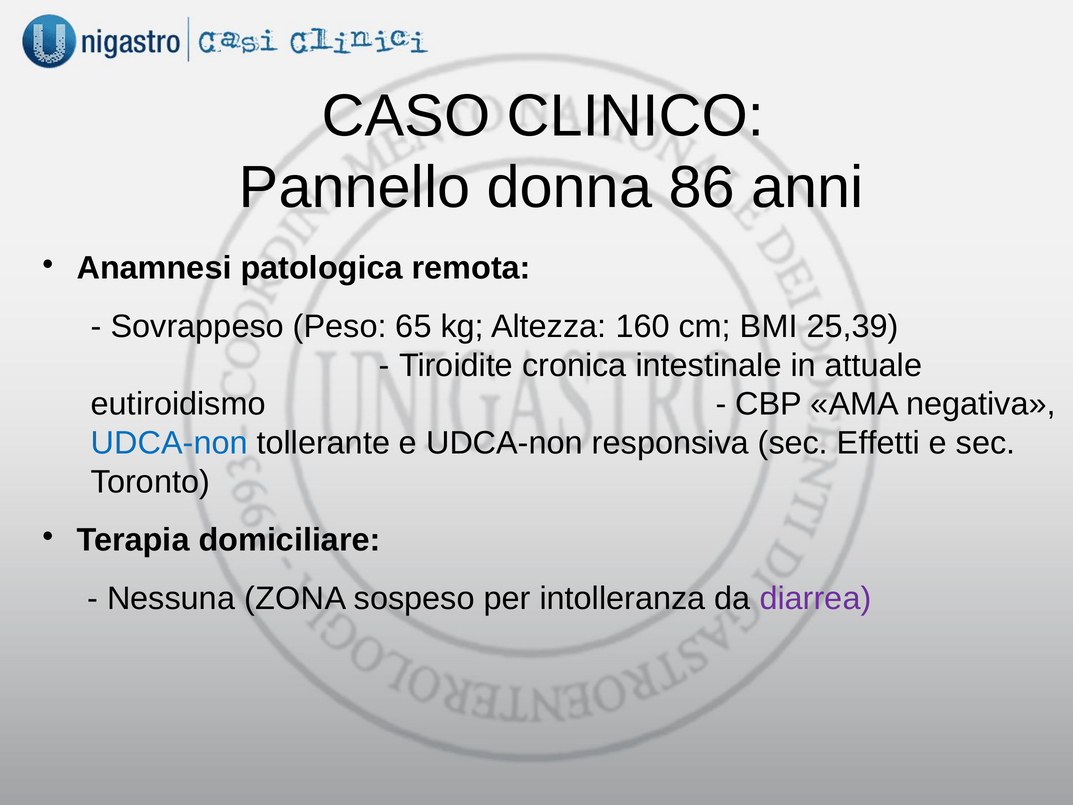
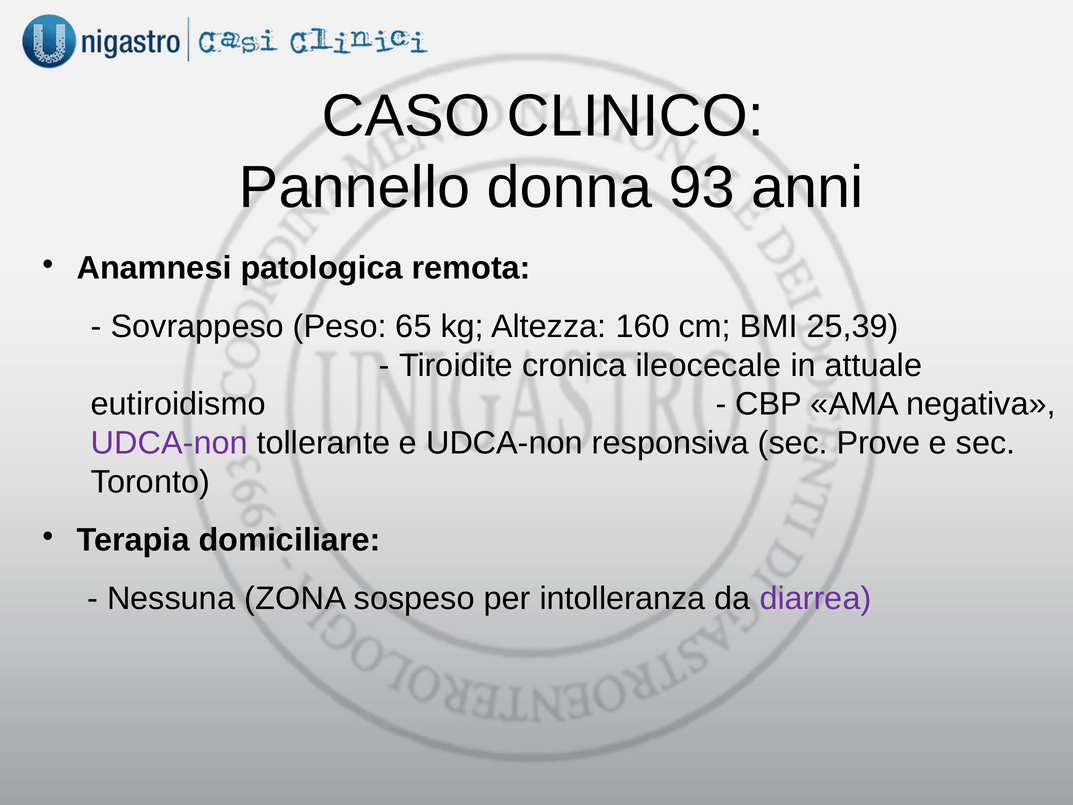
86: 86 -> 93 (702, 187)
intestinale: intestinale -> ileocecale (708, 365)
UDCA-non colour: blue -> purple (169, 443)
Effetti: Effetti -> Prove (879, 443)
